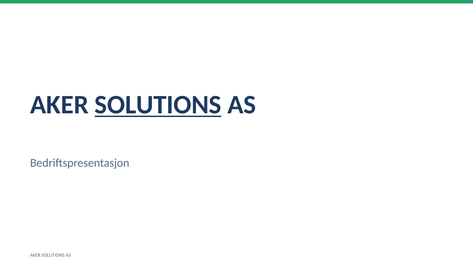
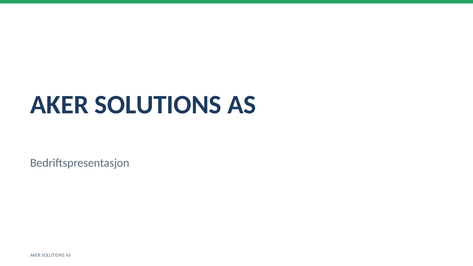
SOLUTIONS underline: present -> none (158, 105)
